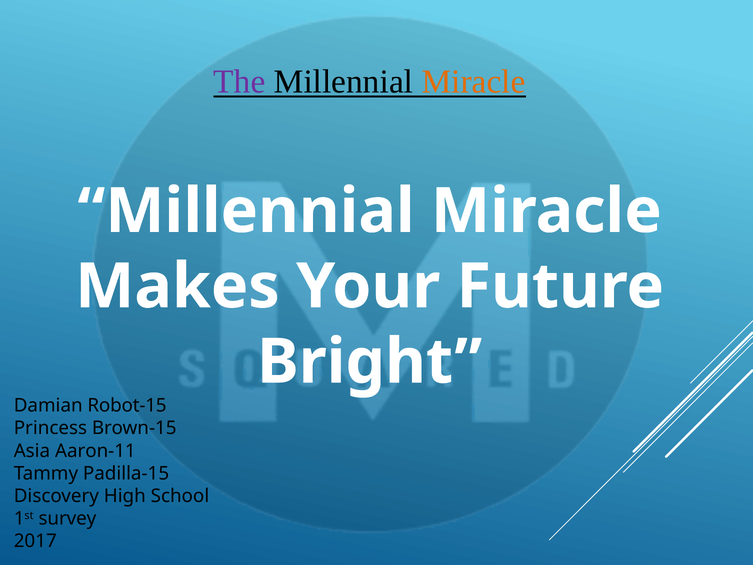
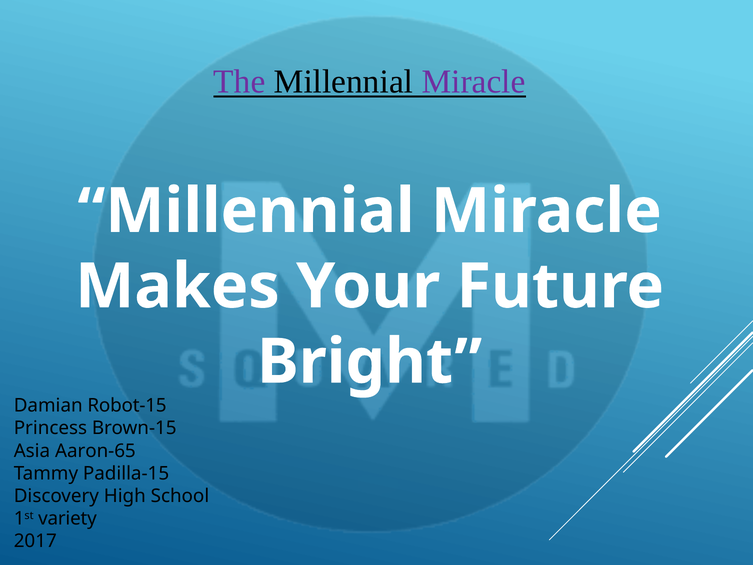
Miracle colour: orange -> purple (474, 82)
Aaron-11: Aaron-11 -> Aaron-65 (95, 451)
survey: survey -> variety (67, 518)
